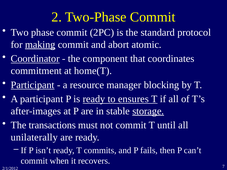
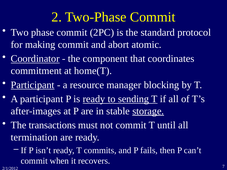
making underline: present -> none (40, 45)
ensures: ensures -> sending (134, 99)
unilaterally: unilaterally -> termination (34, 137)
